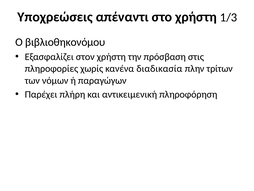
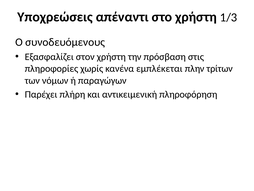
βιβλιοθηκονόμου: βιβλιοθηκονόμου -> συνοδευόμενους (65, 42)
διαδικασία: διαδικασία -> εμπλέκεται (159, 69)
